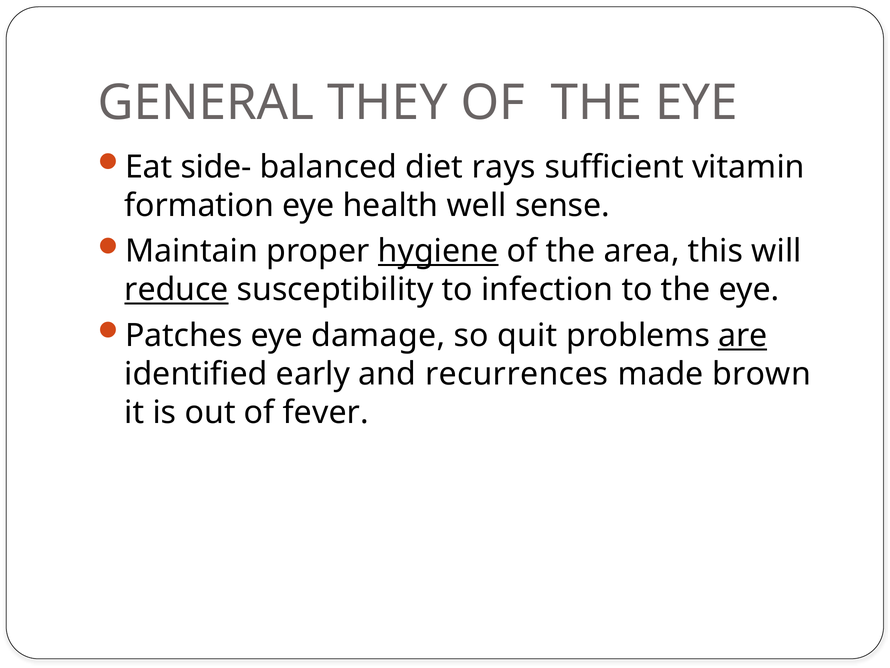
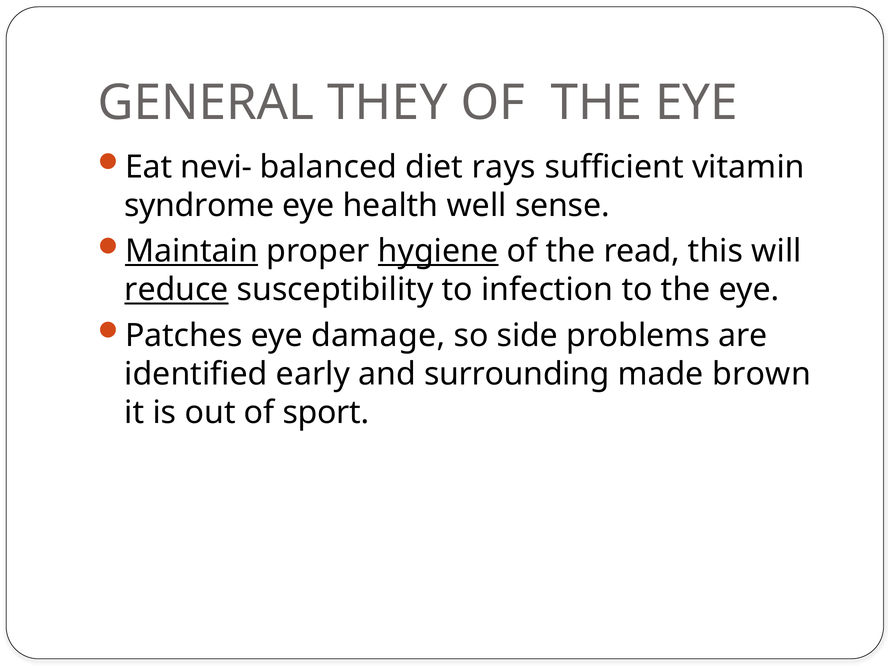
side-: side- -> nevi- (216, 167)
formation: formation -> syndrome (199, 205)
Maintain underline: none -> present (192, 251)
area: area -> read (642, 251)
quit: quit -> side (528, 335)
are underline: present -> none (743, 335)
recurrences: recurrences -> surrounding (517, 374)
fever: fever -> sport (326, 412)
